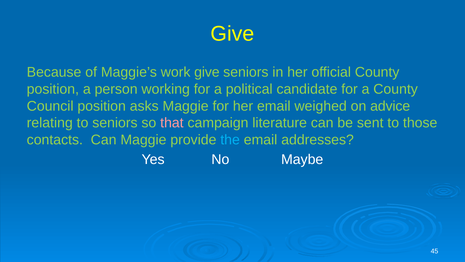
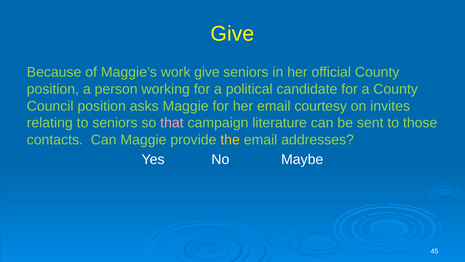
weighed: weighed -> courtesy (321, 106)
advice: advice -> invites (390, 106)
the colour: light blue -> yellow (230, 140)
